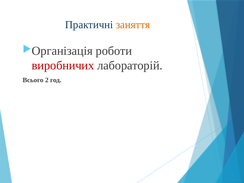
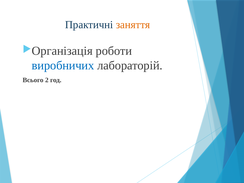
виробничих colour: red -> blue (63, 66)
